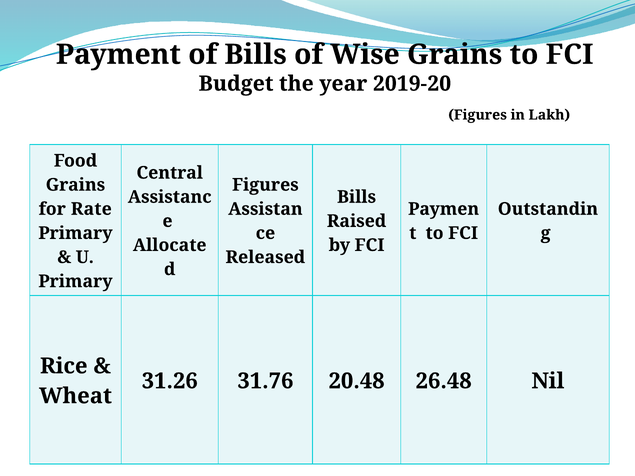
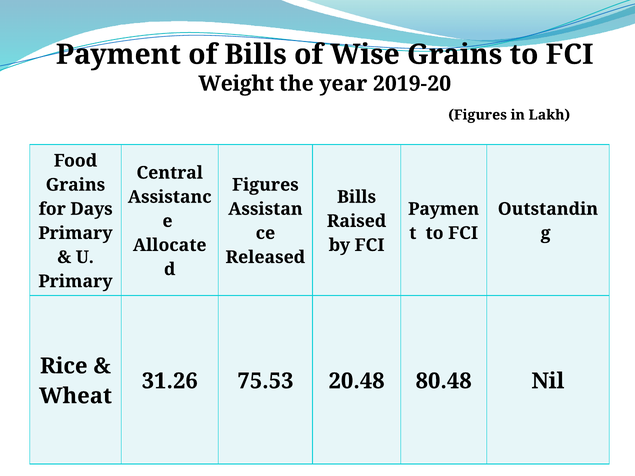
Budget: Budget -> Weight (236, 84)
Rate: Rate -> Days (91, 209)
31.76: 31.76 -> 75.53 (265, 381)
26.48: 26.48 -> 80.48 (444, 381)
